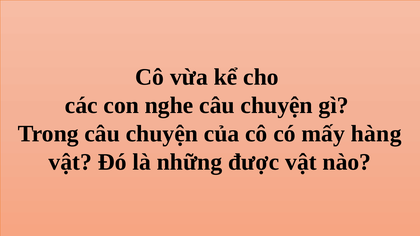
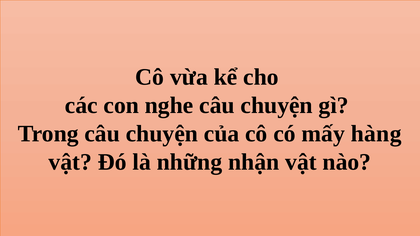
được: được -> nhận (254, 162)
